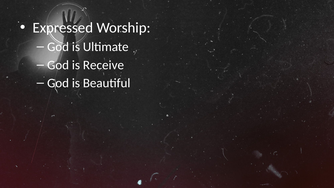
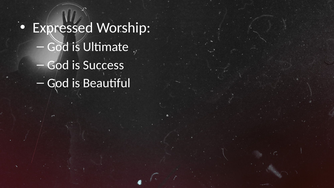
Receive: Receive -> Success (103, 65)
